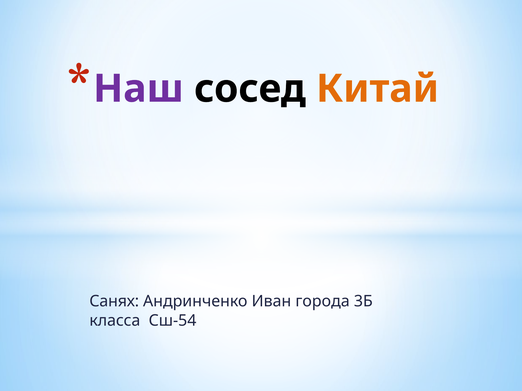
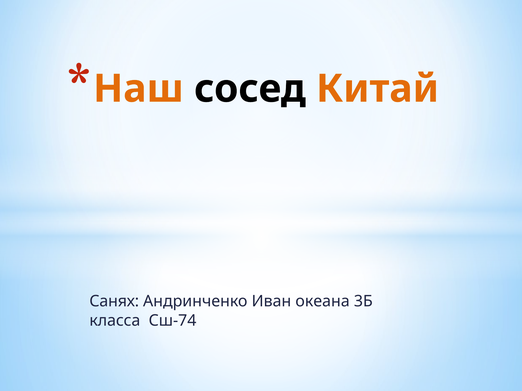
Наш colour: purple -> orange (138, 89)
города: города -> океана (323, 302)
Сш-54: Сш-54 -> Сш-74 (172, 321)
